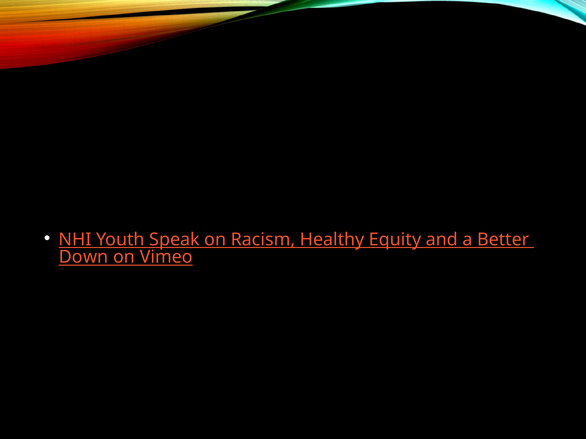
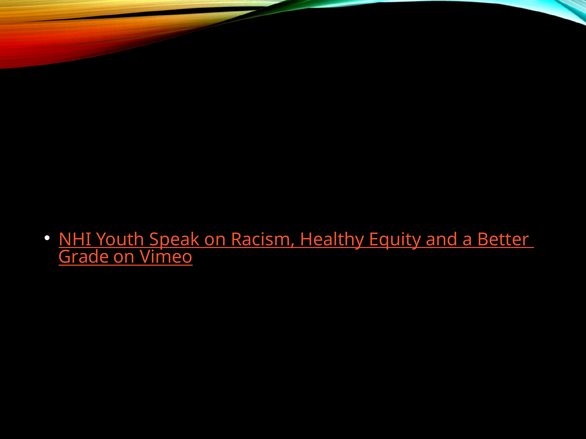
Down: Down -> Grade (84, 257)
